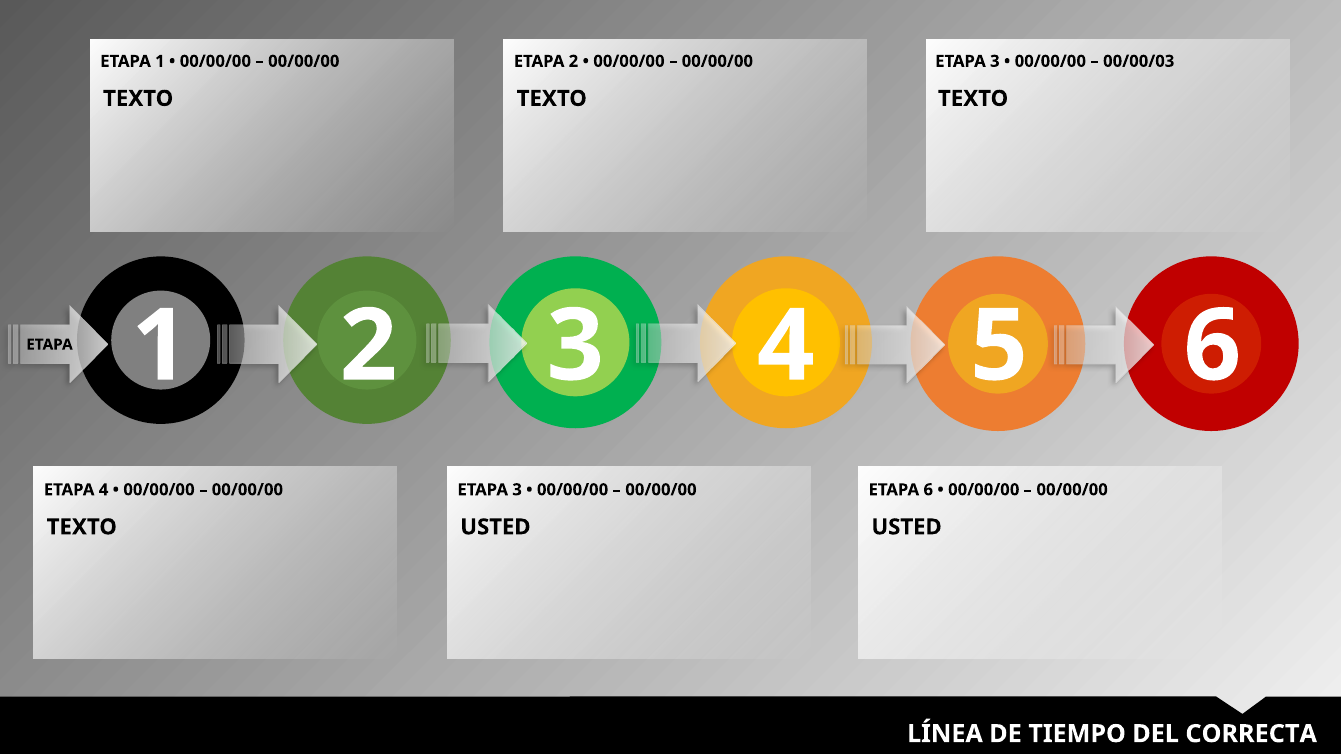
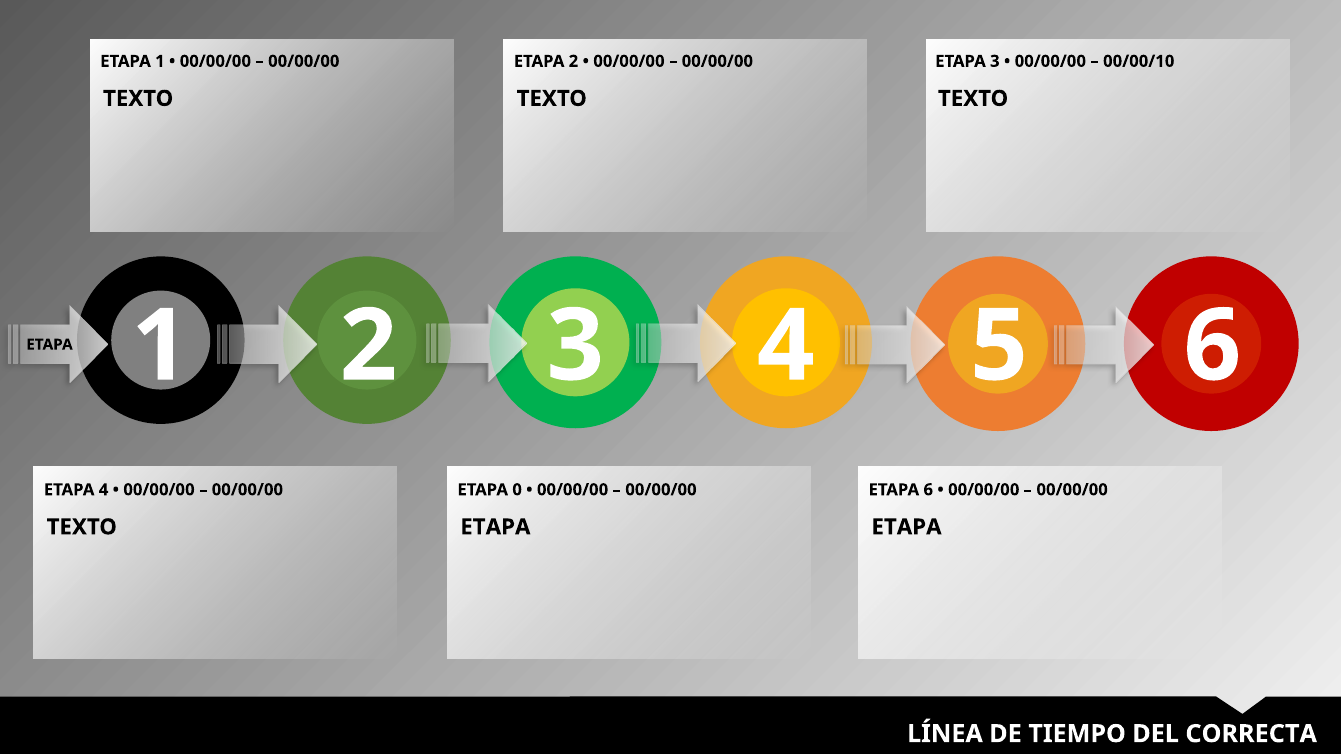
00/00/03: 00/00/03 -> 00/00/10 (1139, 61)
3: 3 -> 0 (517, 490)
USTED: USTED -> ETAPA (495, 527)
USTED: USTED -> ETAPA (906, 527)
